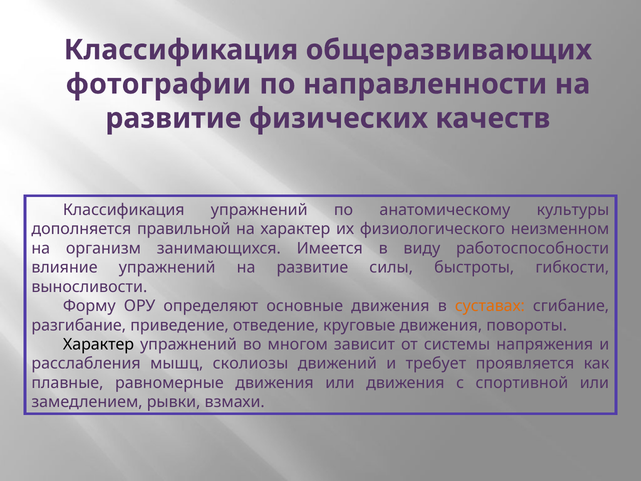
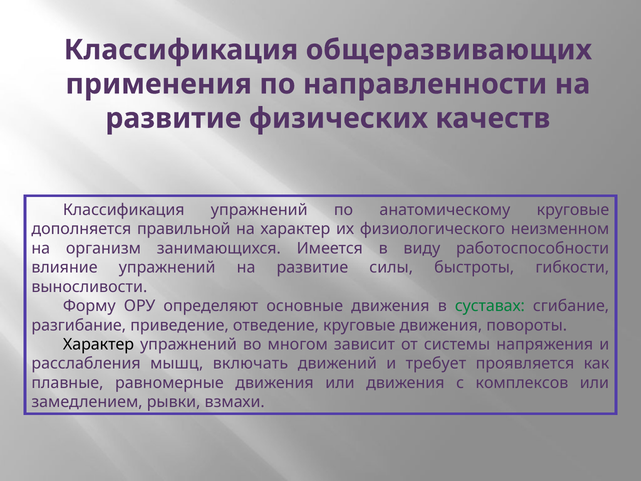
фотографии: фотографии -> применения (159, 84)
анатомическому культуры: культуры -> круговые (573, 210)
суставах colour: orange -> green (490, 306)
сколиозы: сколиозы -> включать (251, 364)
спортивной: спортивной -> комплексов (522, 383)
